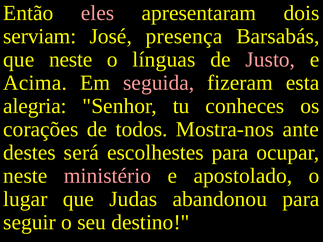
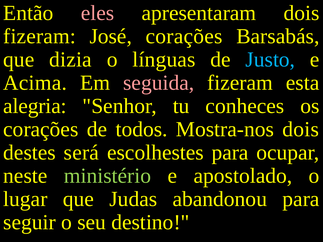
serviam: serviam -> fizeram (40, 36)
José presença: presença -> corações (184, 36)
que neste: neste -> dizia (70, 60)
Justo colour: pink -> light blue (270, 60)
Mostra-nos ante: ante -> dois (301, 129)
ministério colour: pink -> light green (107, 176)
